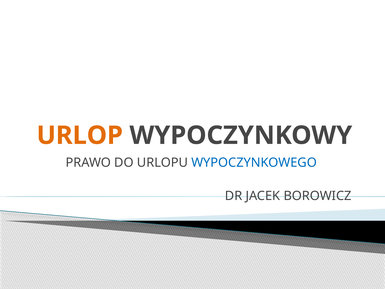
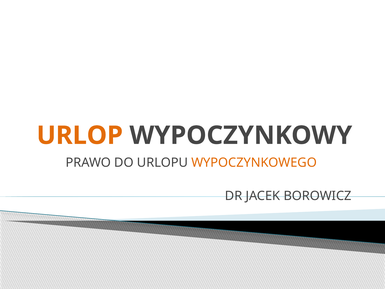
WYPOCZYNKOWEGO colour: blue -> orange (254, 163)
